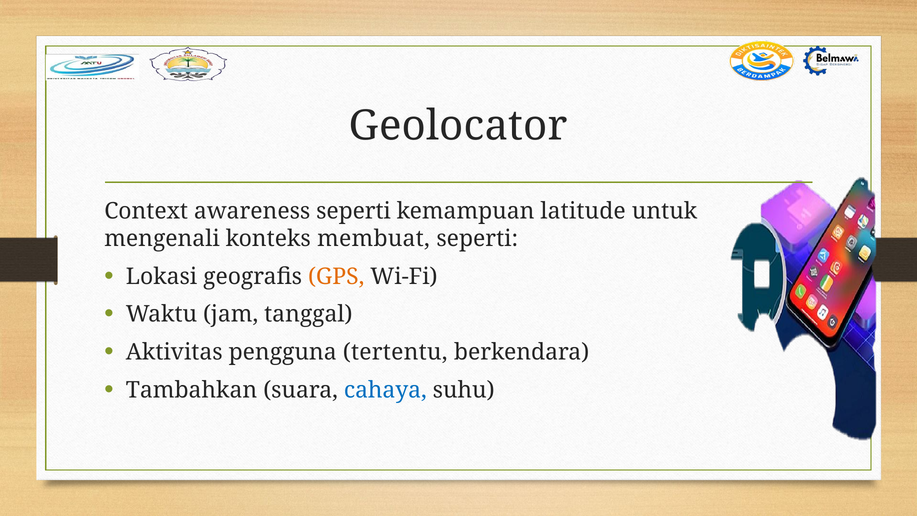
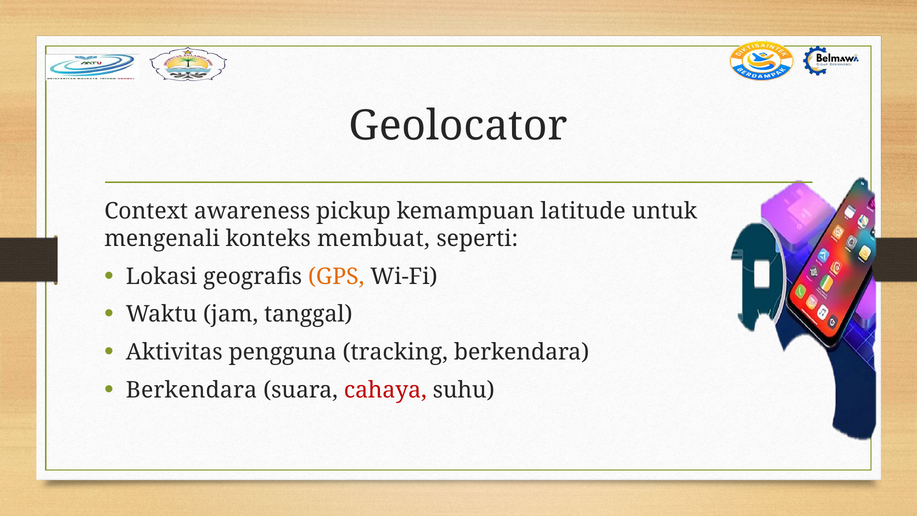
awareness seperti: seperti -> pickup (354, 211)
tertentu: tertentu -> tracking (395, 352)
Tambahkan: Tambahkan -> Berkendara (191, 390)
cahaya colour: blue -> red (385, 390)
